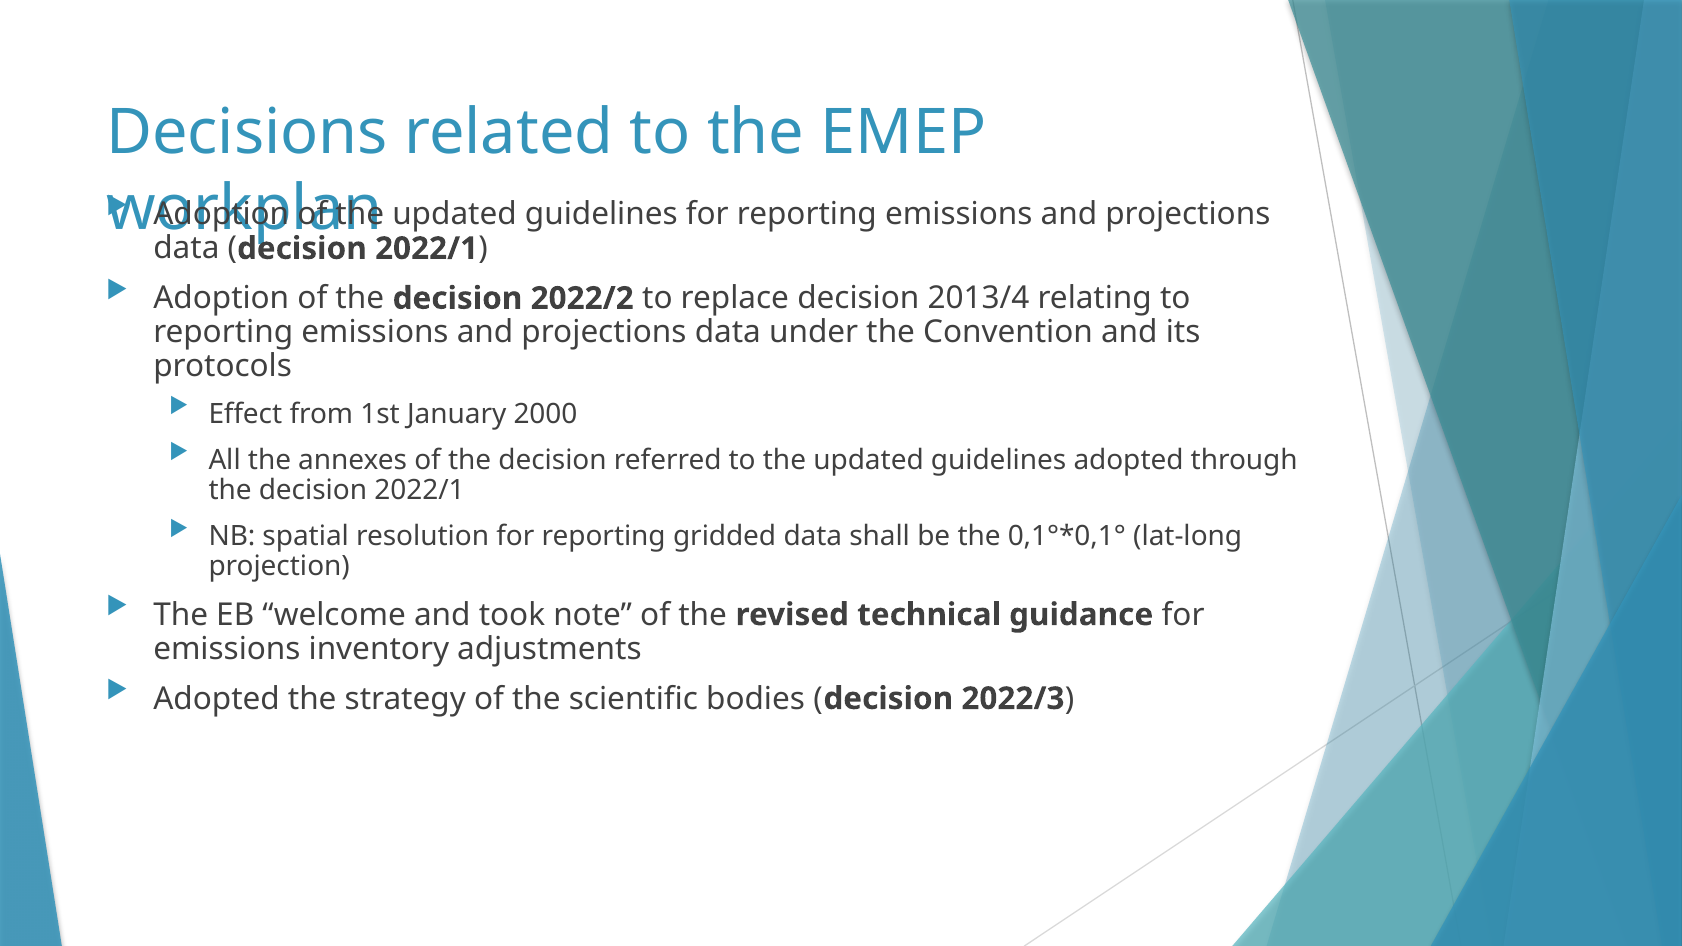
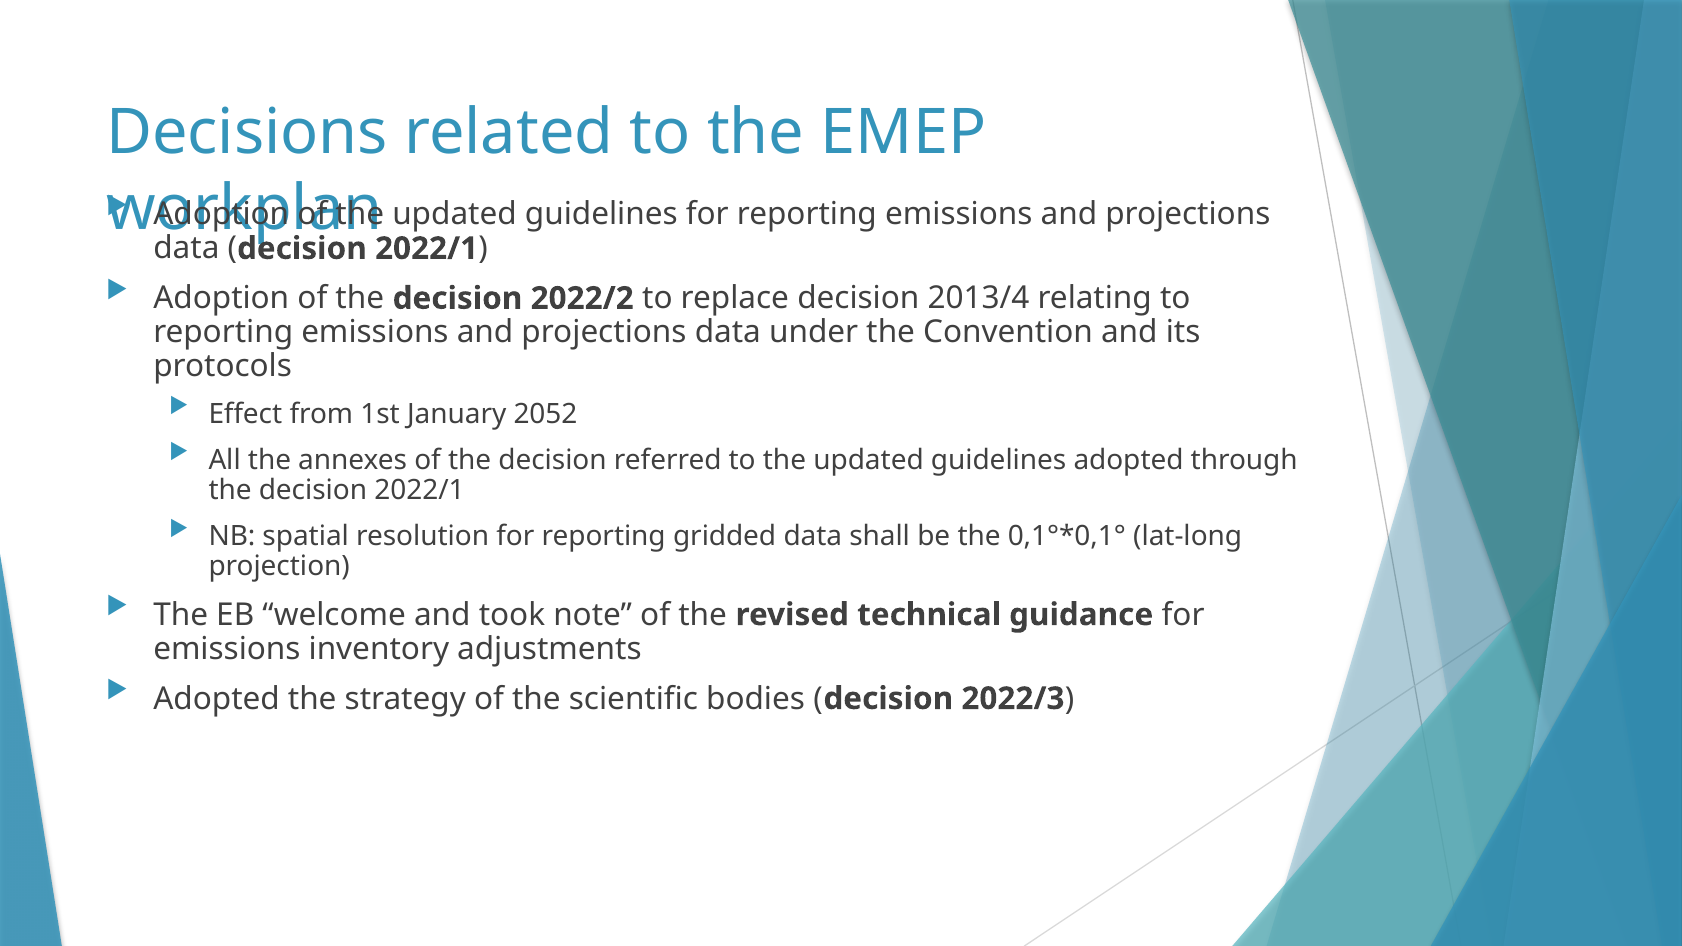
2000: 2000 -> 2052 (545, 414)
